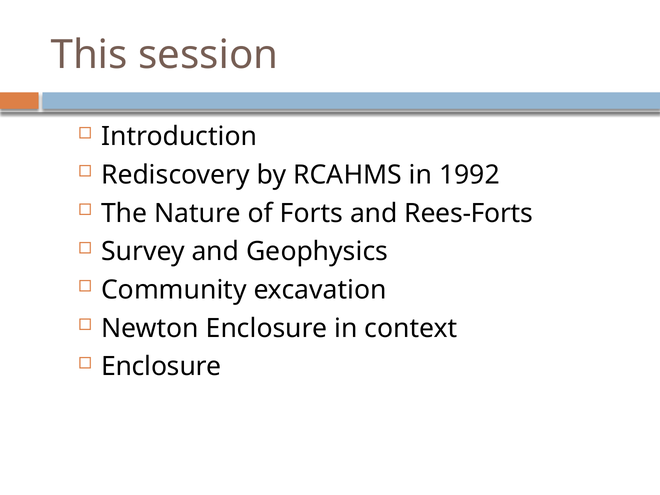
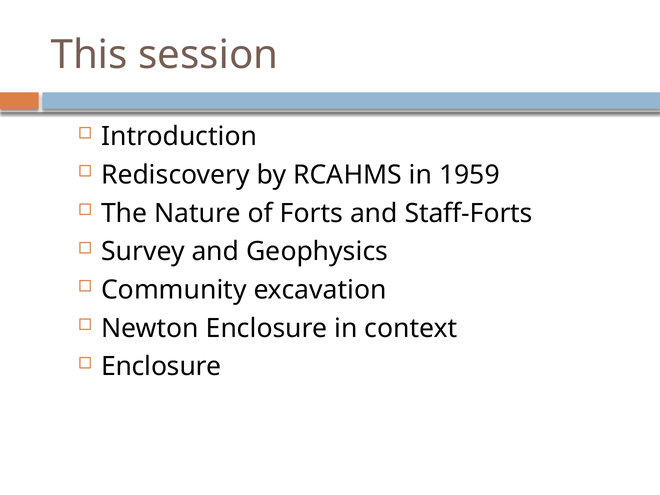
1992: 1992 -> 1959 (469, 175)
Rees-Forts: Rees-Forts -> Staff-Forts (469, 213)
